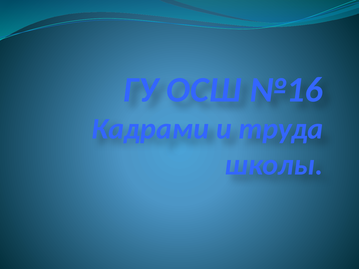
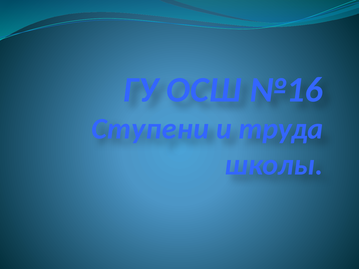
Кадрами: Кадрами -> Ступени (150, 129)
